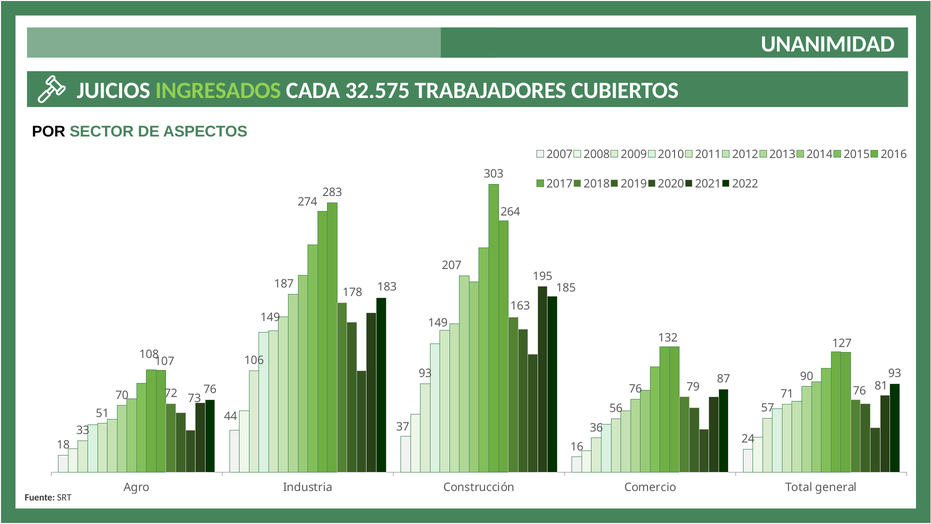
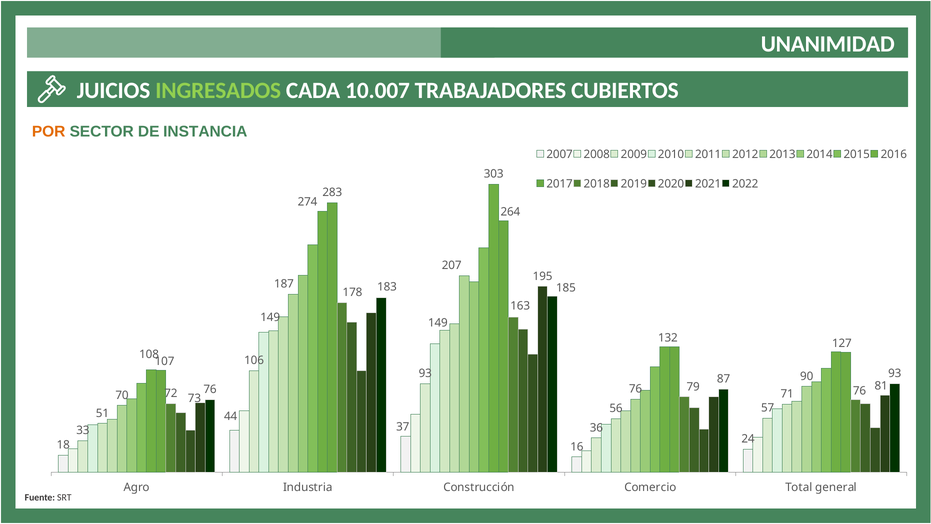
32.575: 32.575 -> 10.007 (378, 91)
POR colour: black -> orange (49, 132)
ASPECTOS: ASPECTOS -> INSTANCIA (205, 132)
